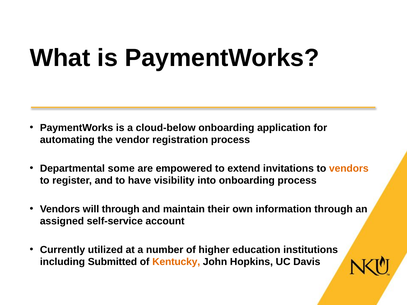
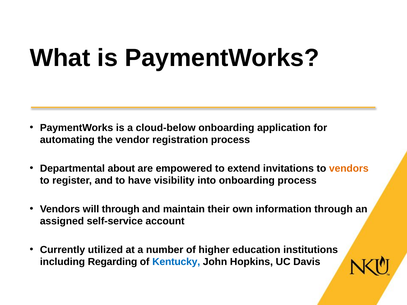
some: some -> about (121, 169)
Submitted: Submitted -> Regarding (113, 262)
Kentucky colour: orange -> blue (176, 262)
